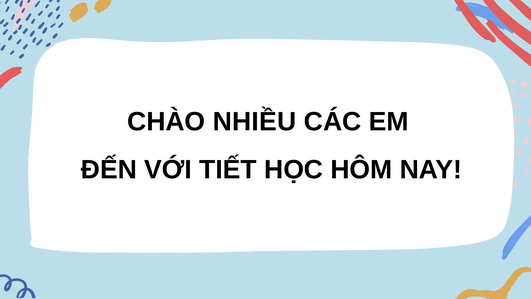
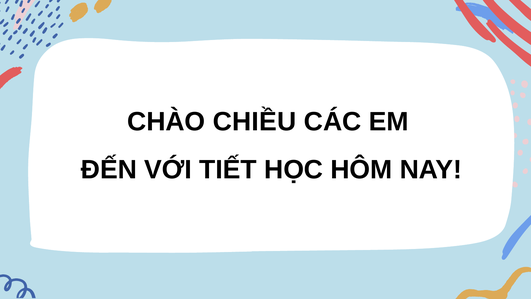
NHIỀU: NHIỀU -> CHIỀU (254, 122)
